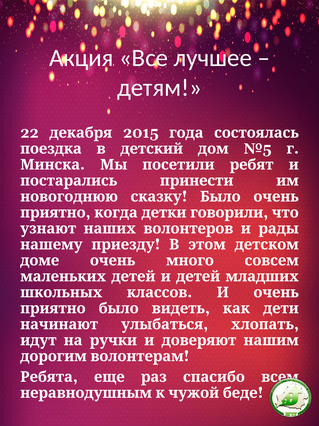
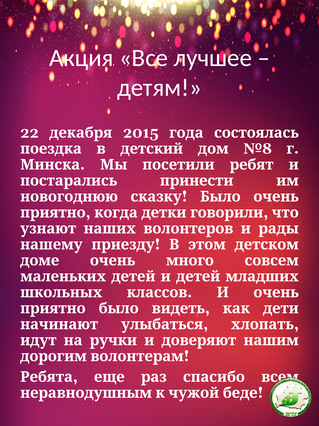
№5: №5 -> №8 (258, 148)
